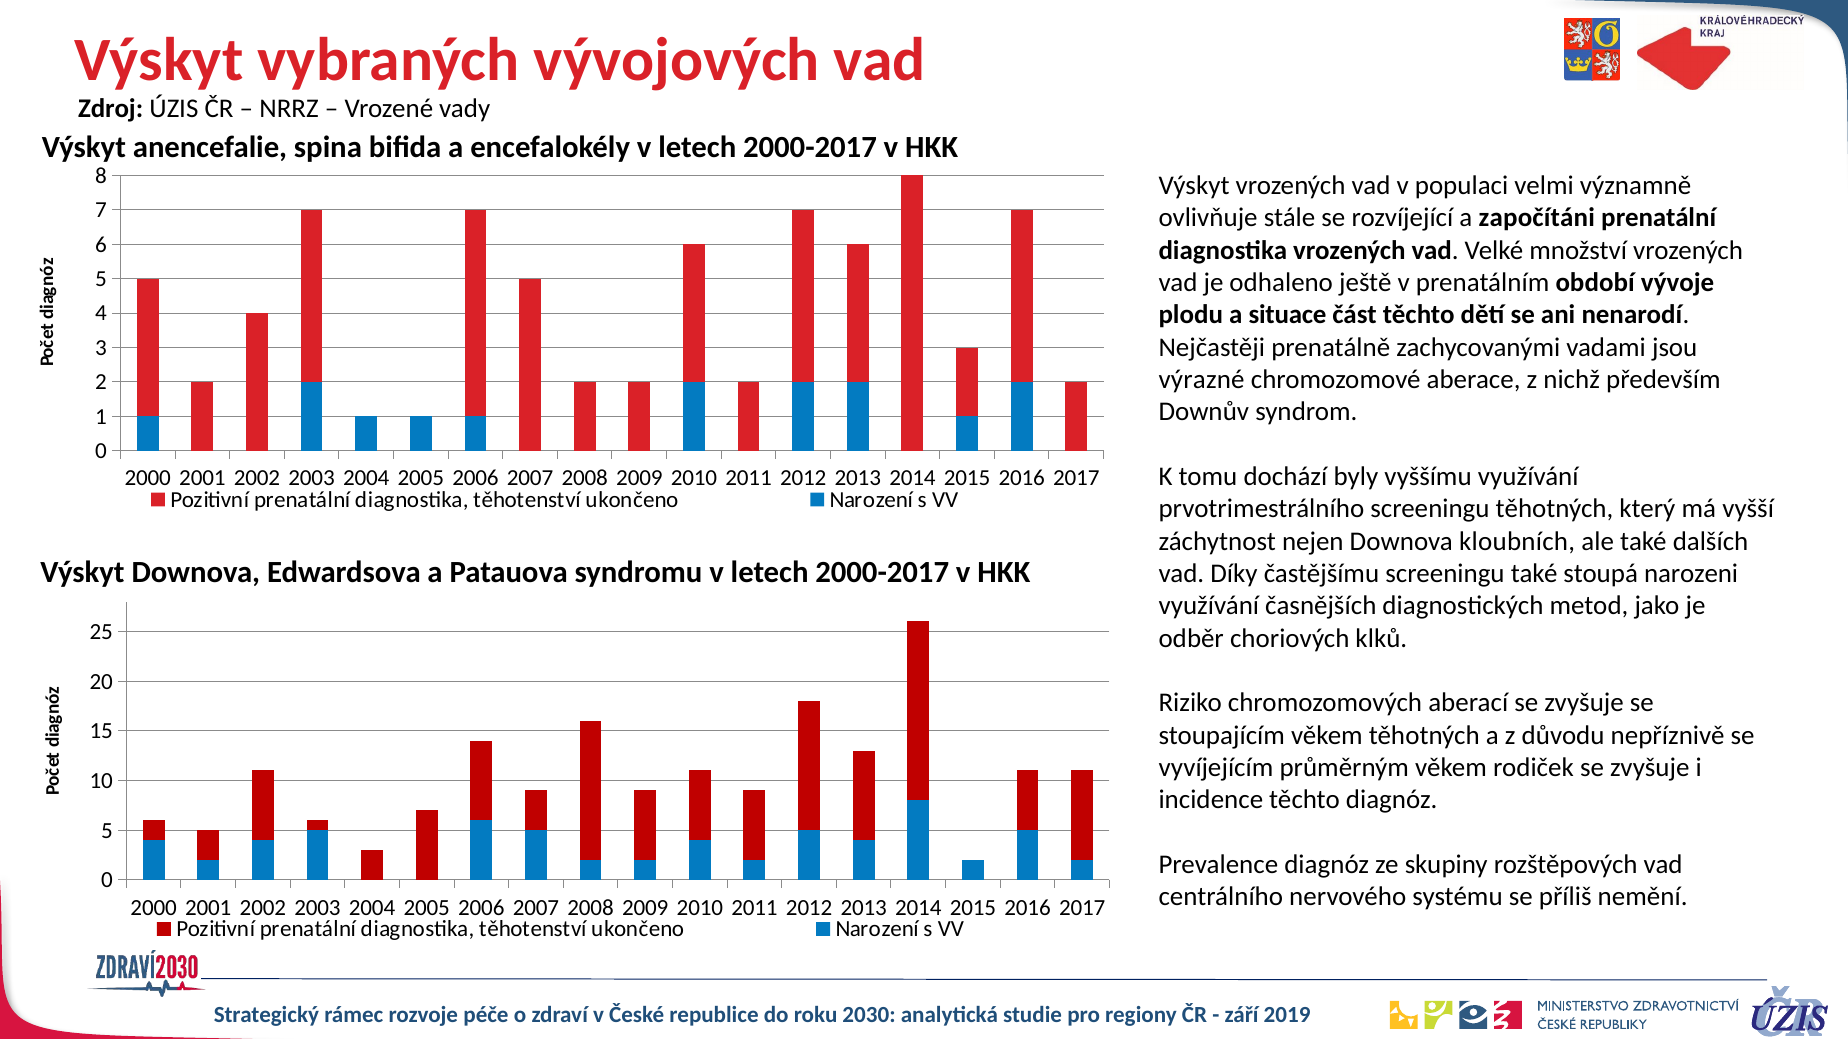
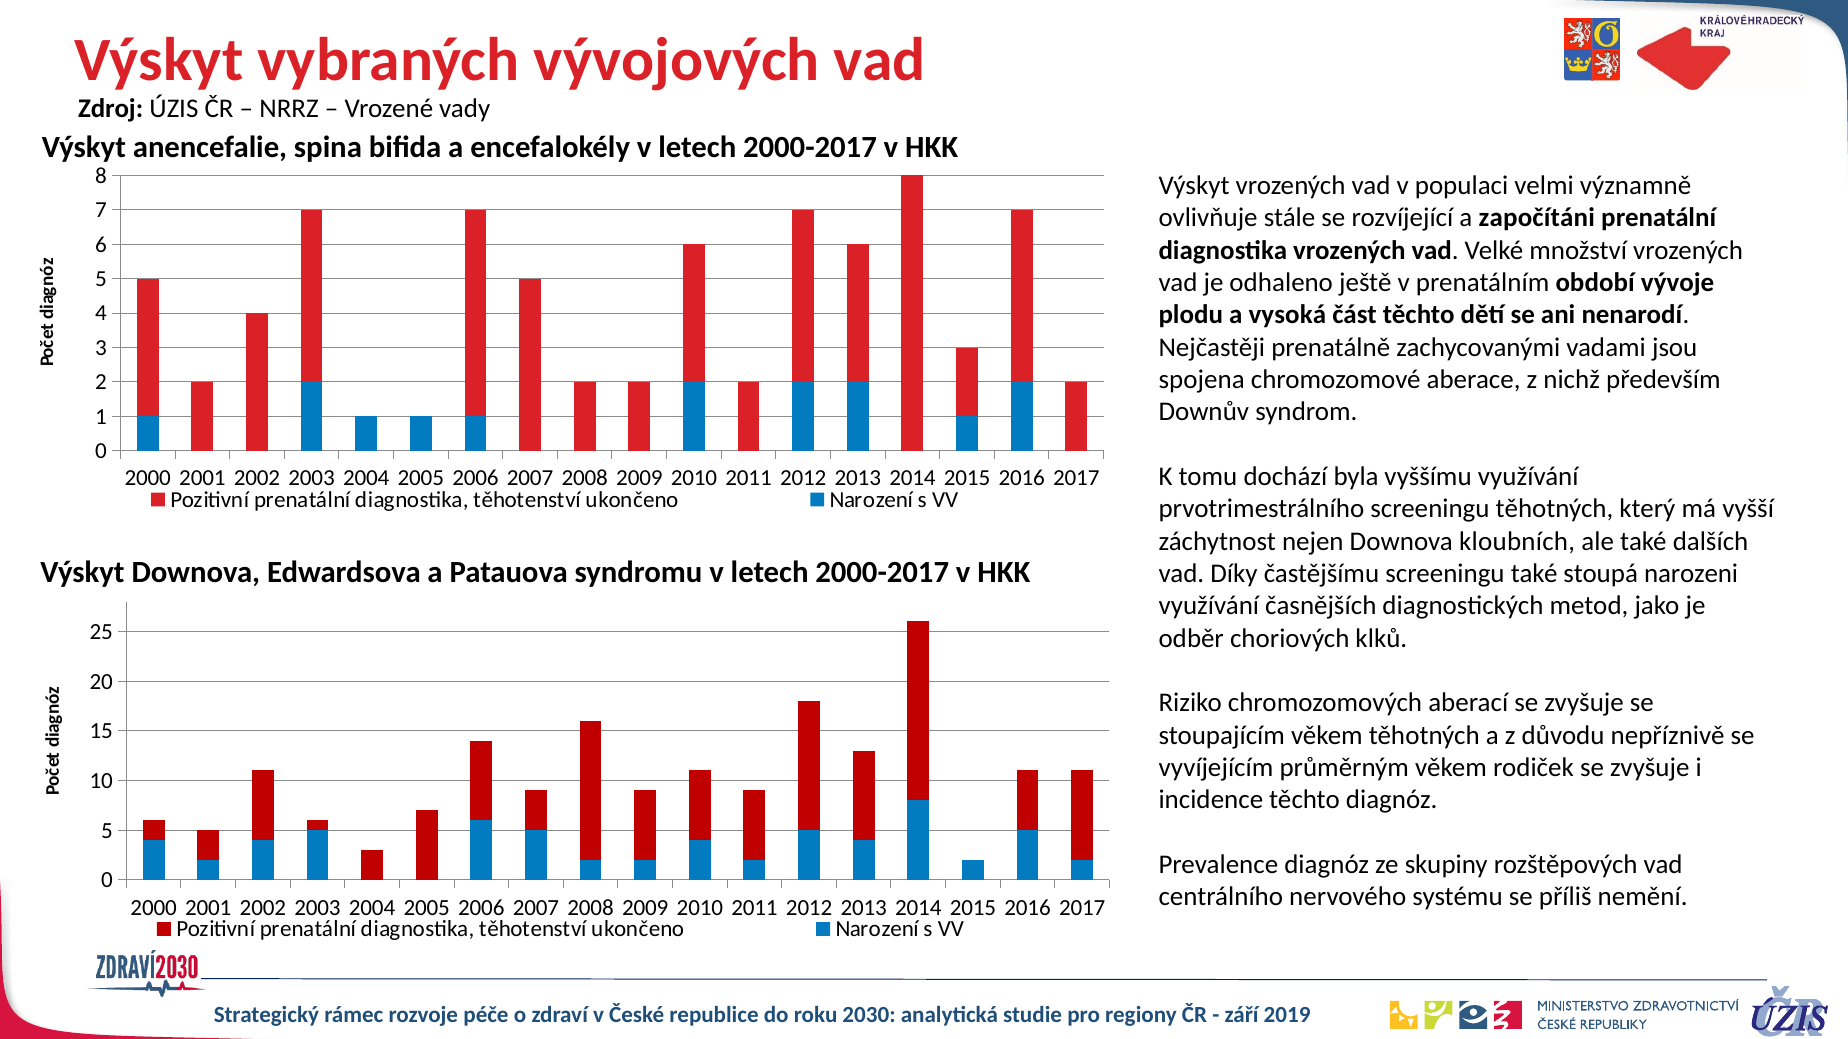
situace: situace -> vysoká (1287, 315)
výrazné: výrazné -> spojena (1202, 380)
byly: byly -> byla (1356, 477)
